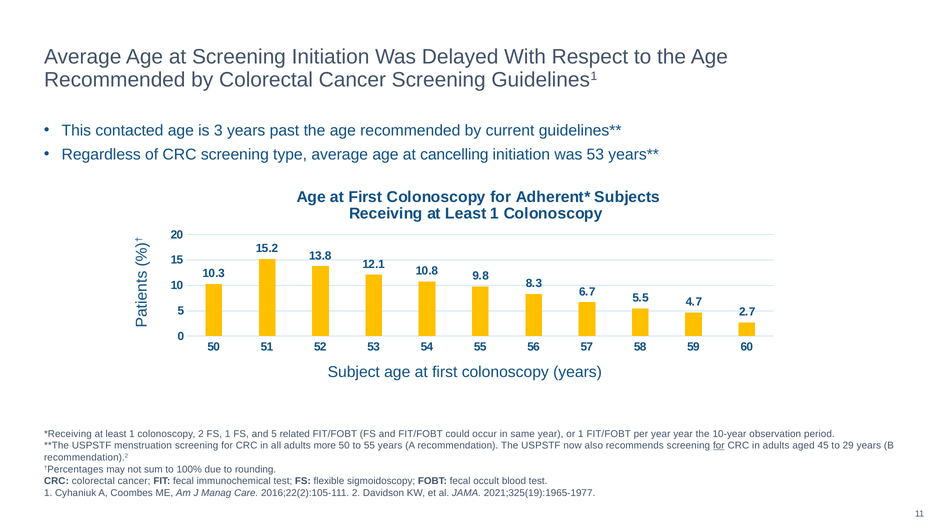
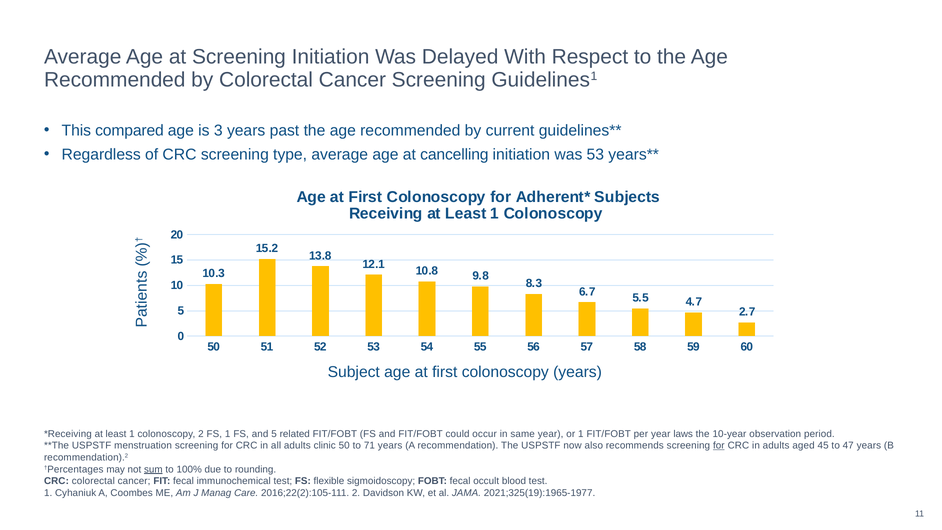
contacted: contacted -> compared (129, 130)
year year: year -> laws (683, 434)
more: more -> clinic (325, 446)
to 55: 55 -> 71 (369, 446)
29: 29 -> 47 (848, 446)
sum underline: none -> present (153, 469)
